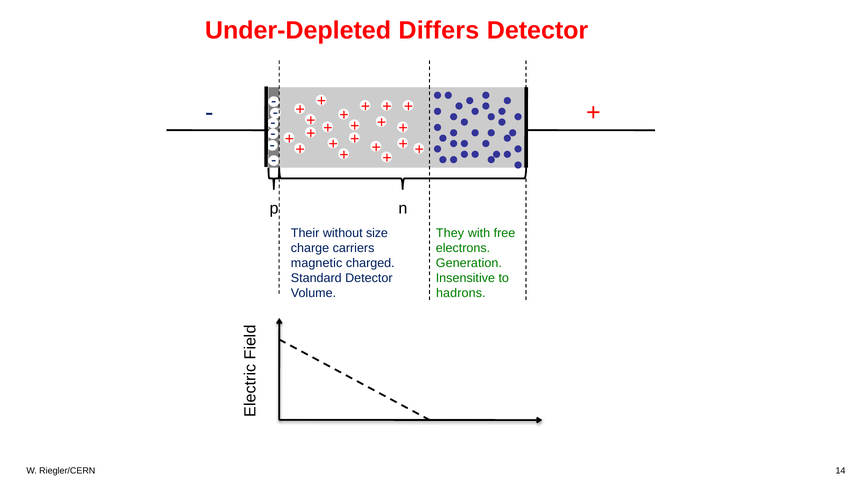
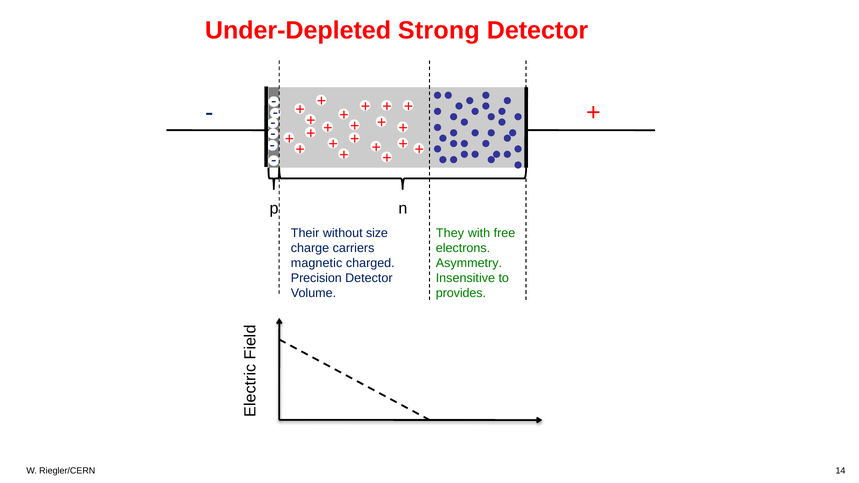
Differs: Differs -> Strong (439, 31)
Generation: Generation -> Asymmetry (469, 263)
Standard: Standard -> Precision (316, 278)
hadrons: hadrons -> provides (461, 293)
